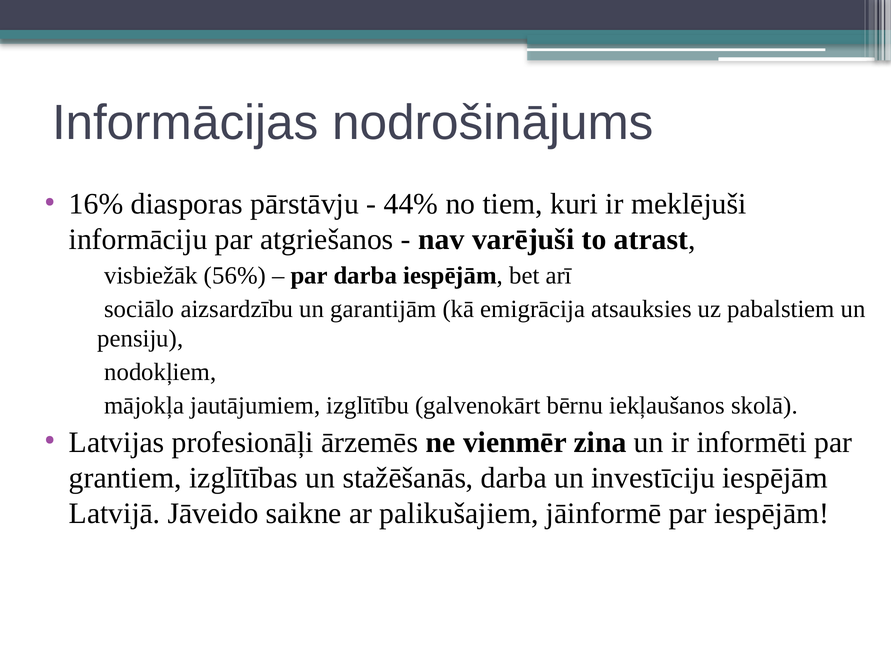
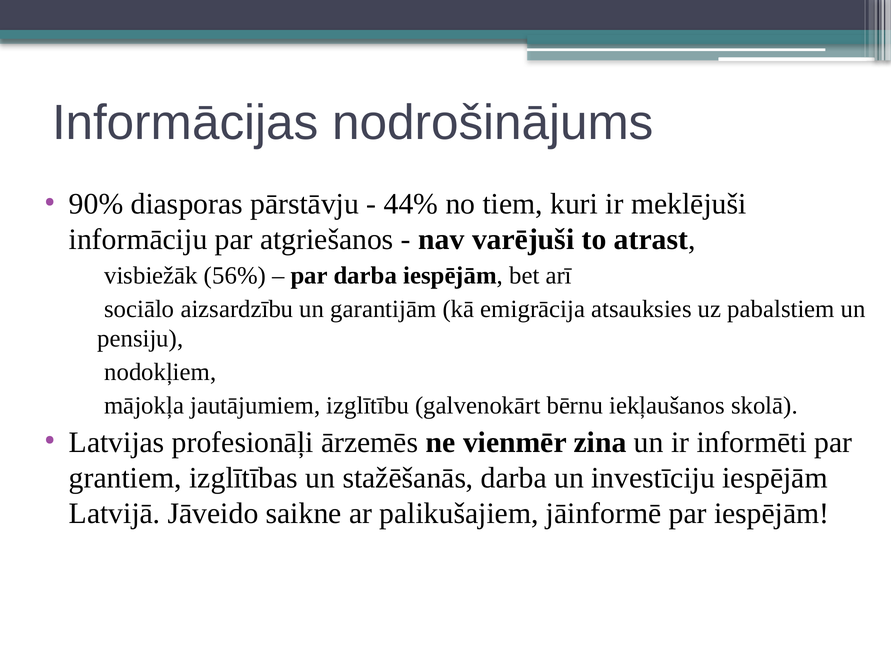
16%: 16% -> 90% (96, 204)
